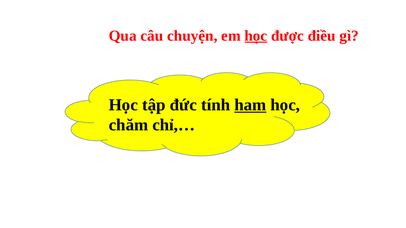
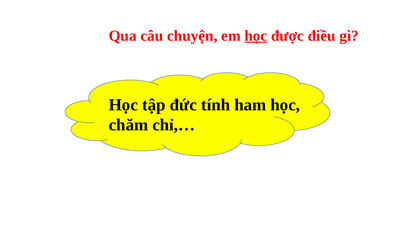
ham underline: present -> none (250, 105)
